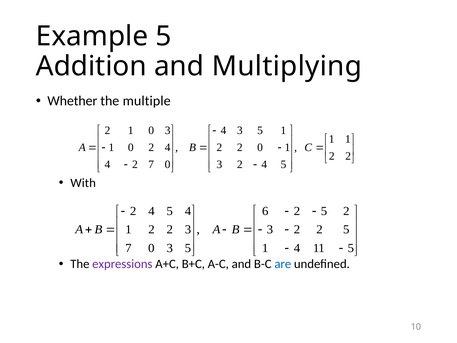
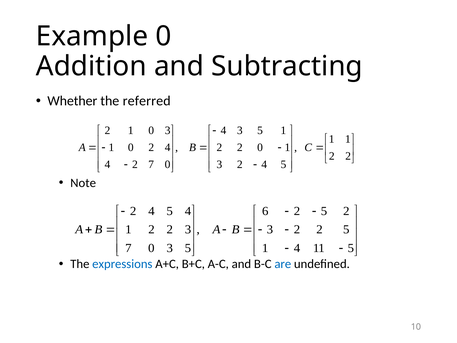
Example 5: 5 -> 0 (163, 36)
Multiplying: Multiplying -> Subtracting (287, 66)
multiple: multiple -> referred (147, 101)
With: With -> Note (83, 183)
expressions colour: purple -> blue (122, 264)
